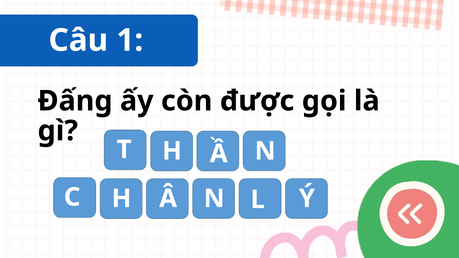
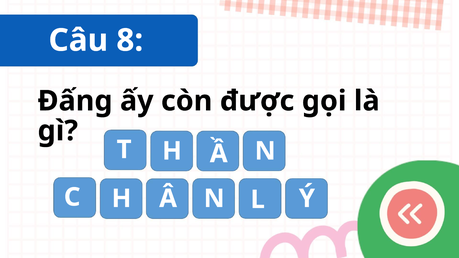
1: 1 -> 8 (130, 40)
